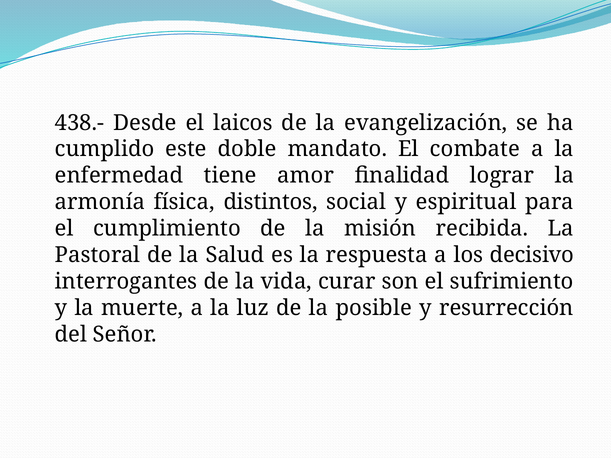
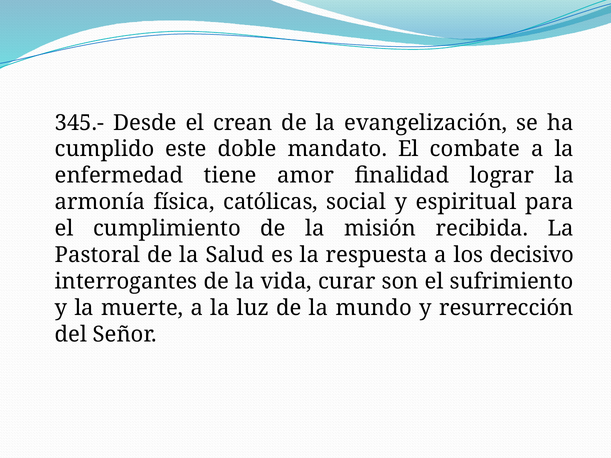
438.-: 438.- -> 345.- (79, 123)
laicos: laicos -> crean (243, 123)
distintos: distintos -> católicas (271, 202)
posible: posible -> mundo (374, 308)
